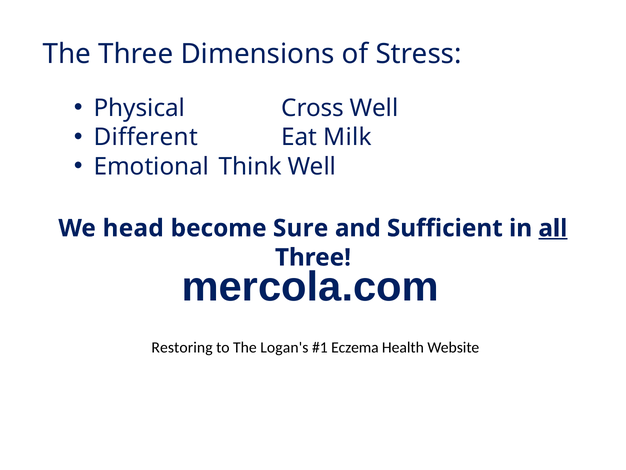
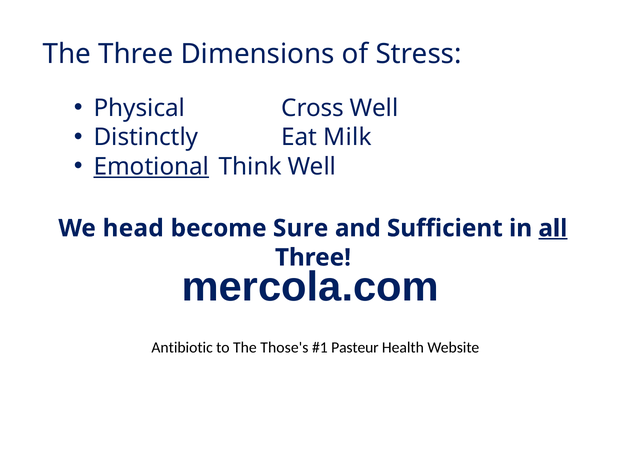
Different: Different -> Distinctly (146, 137)
Emotional underline: none -> present (151, 167)
Restoring: Restoring -> Antibiotic (182, 347)
Logan's: Logan's -> Those's (284, 347)
Eczema: Eczema -> Pasteur (355, 347)
